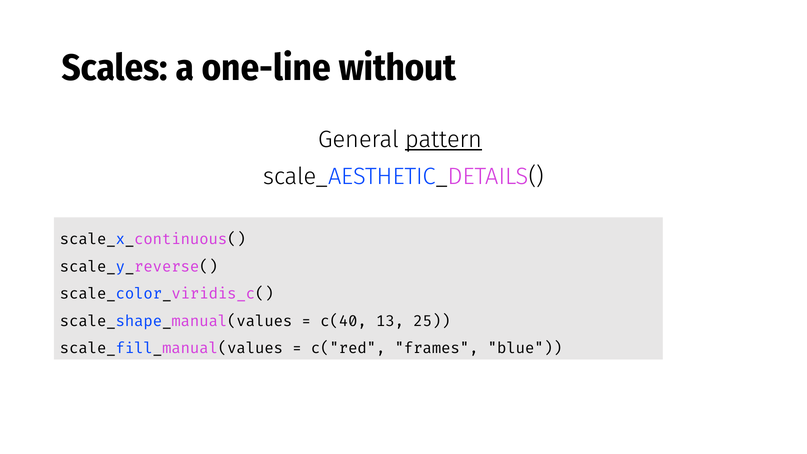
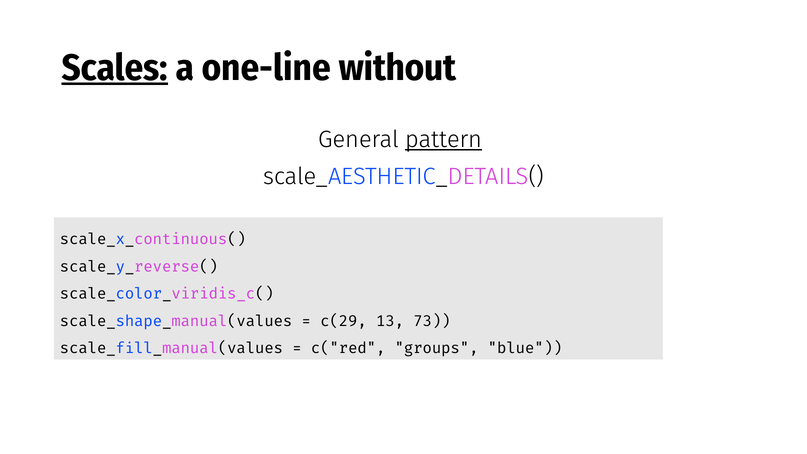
Scales underline: none -> present (115, 68)
c(40: c(40 -> c(29 (344, 321)
25: 25 -> 73 (432, 321)
frames: frames -> groups (437, 348)
